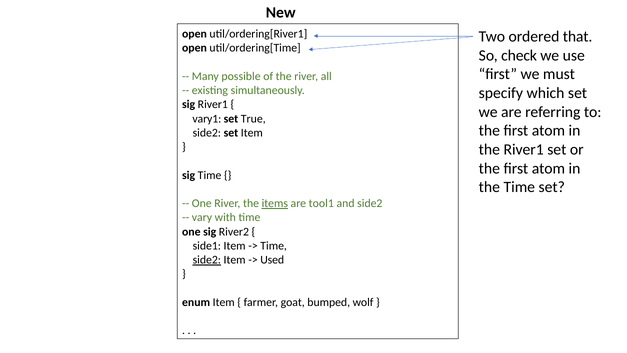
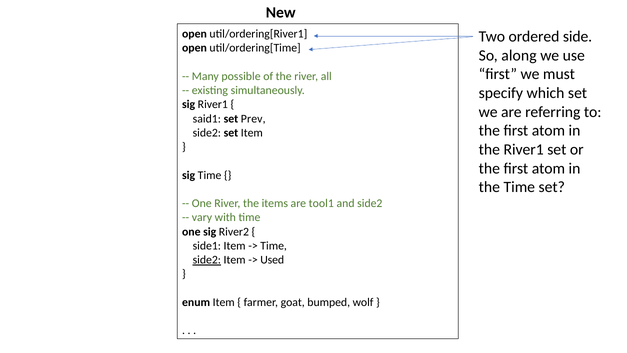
that: that -> side (578, 37)
check: check -> along (519, 55)
vary1: vary1 -> said1 (207, 119)
True: True -> Prev (253, 119)
items underline: present -> none (275, 203)
